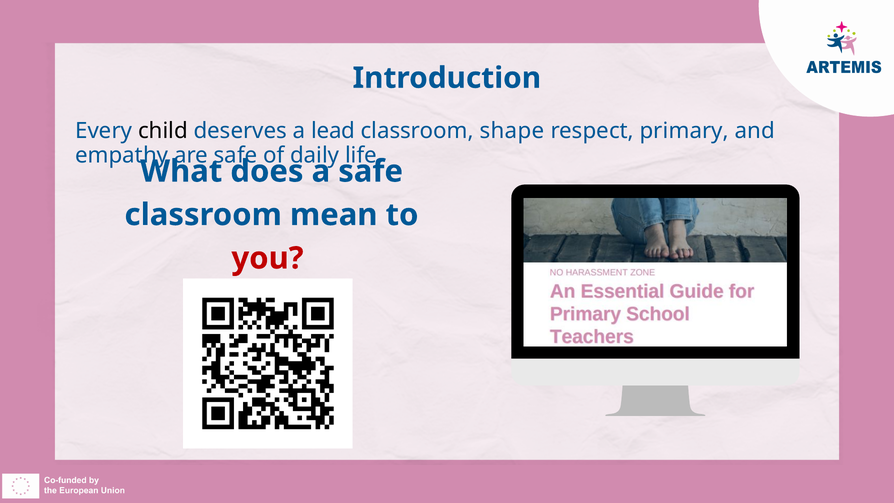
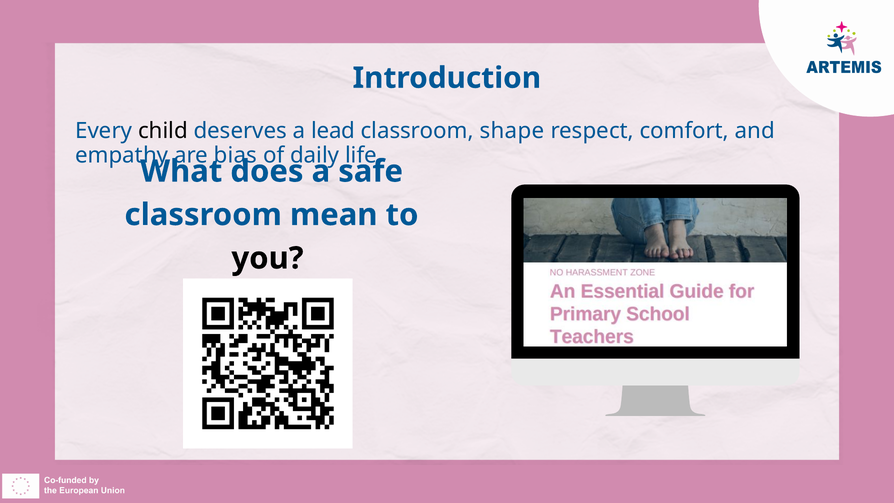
primary: primary -> comfort (684, 131)
are safe: safe -> bias (235, 155)
you colour: red -> black (268, 258)
